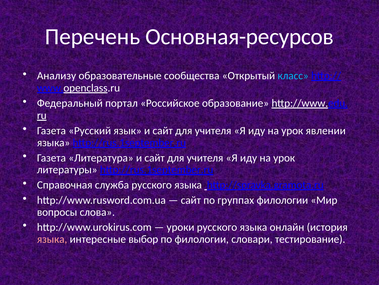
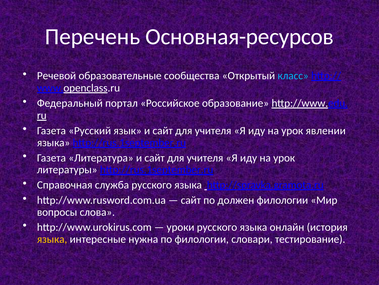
Анализу: Анализу -> Речевой (57, 76)
группах: группах -> должен (236, 200)
языка colour: pink -> yellow (52, 239)
выбор: выбор -> нужна (143, 239)
